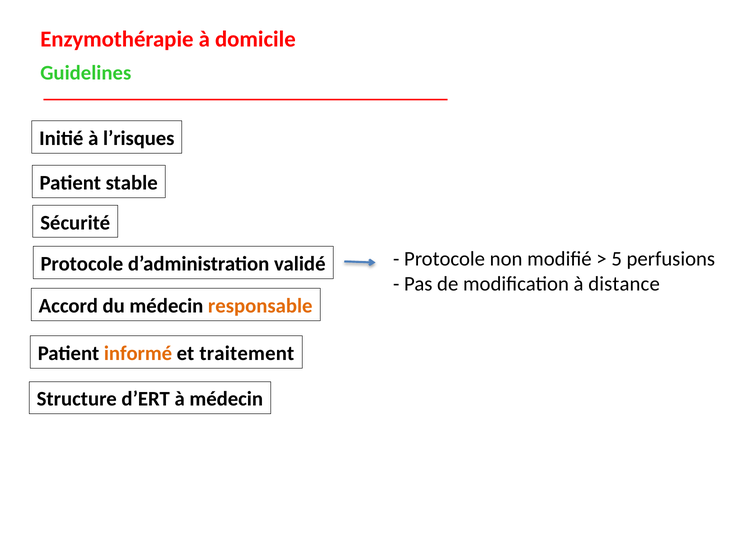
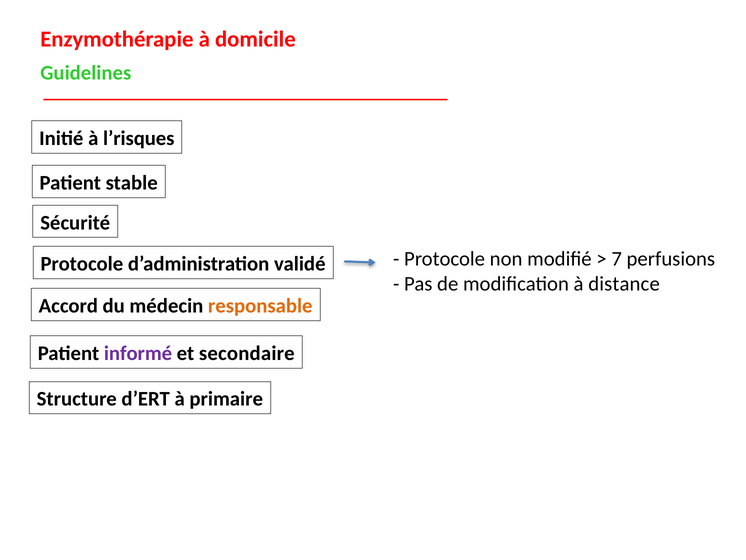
5: 5 -> 7 (617, 259)
informé colour: orange -> purple (138, 353)
traitement: traitement -> secondaire (247, 353)
à médecin: médecin -> primaire (226, 399)
